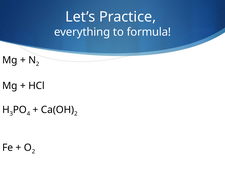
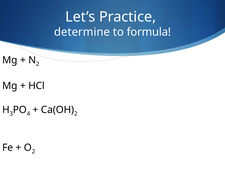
everything: everything -> determine (82, 32)
